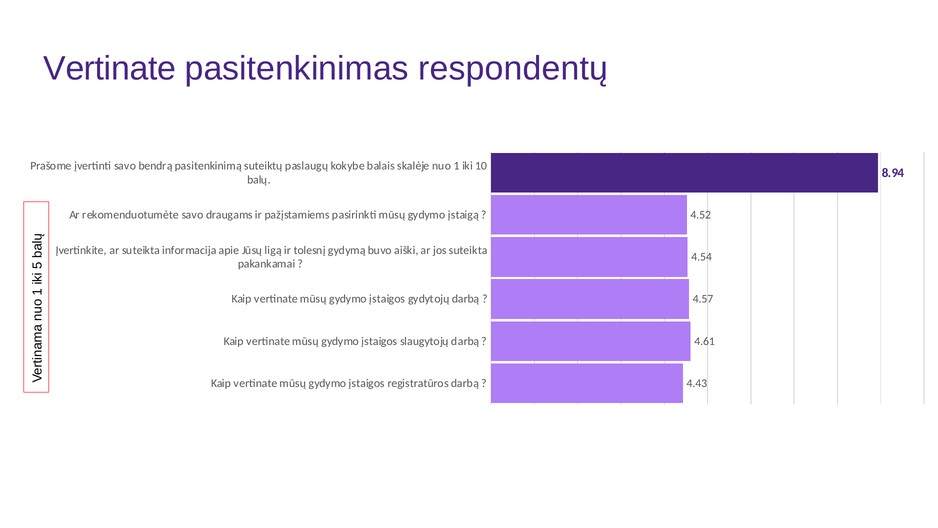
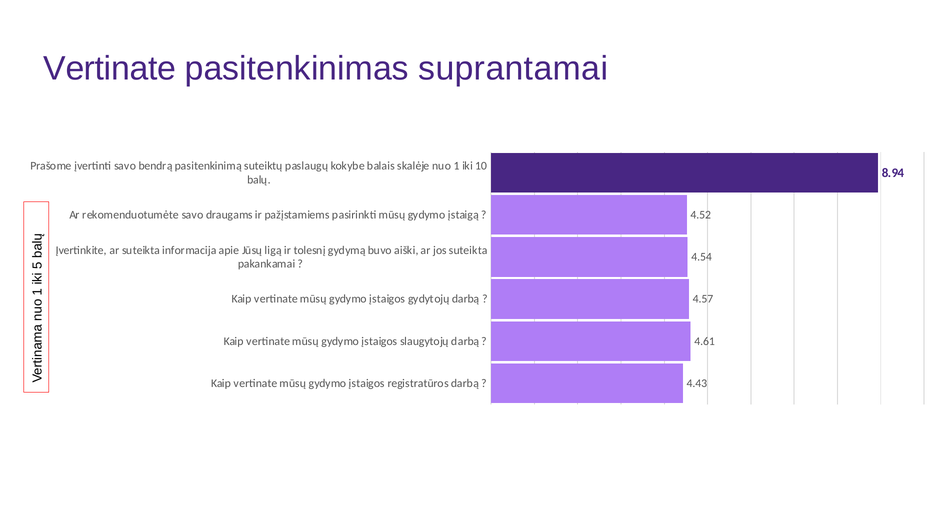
respondentų: respondentų -> suprantamai (513, 69)
